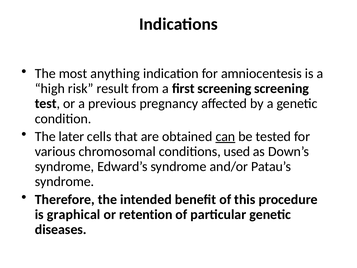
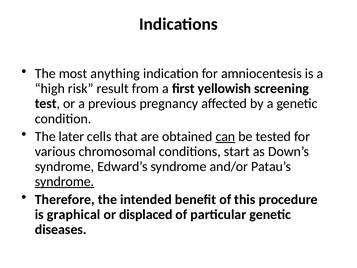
first screening: screening -> yellowish (224, 89)
used: used -> start (237, 151)
syndrome underline: none -> present (65, 181)
retention: retention -> displaced (146, 214)
